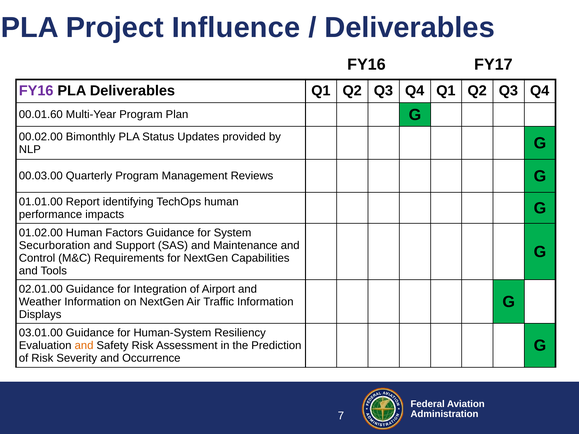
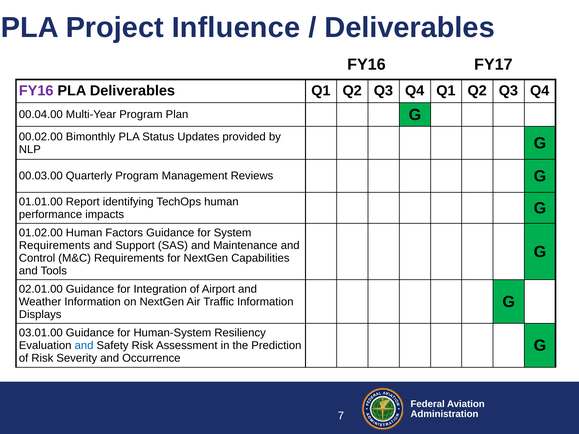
00.01.60: 00.01.60 -> 00.04.00 (41, 115)
Securboration: Securboration -> Requirements (55, 246)
and colour: orange -> blue (84, 346)
